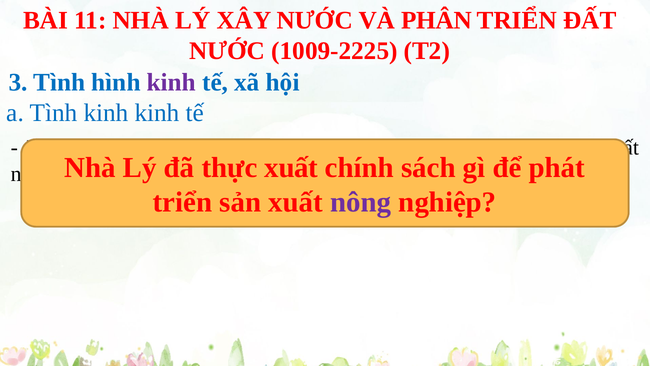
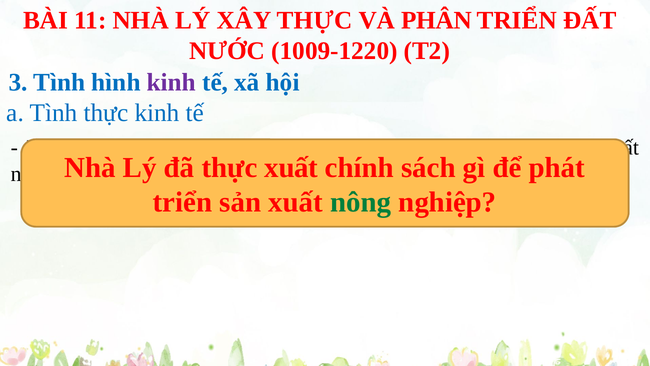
XÂY NƯỚC: NƯỚC -> THỰC (315, 20)
1009-2225: 1009-2225 -> 1009-1220 (334, 51)
Tình kinh: kinh -> thực (106, 113)
nông colour: purple -> green (361, 202)
